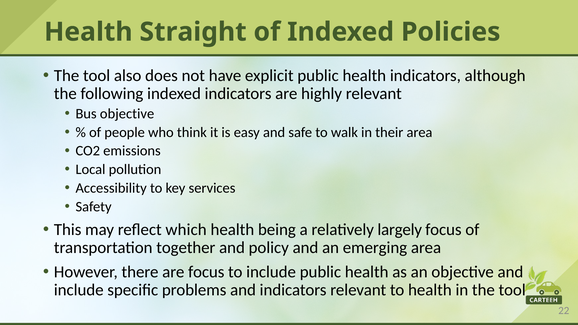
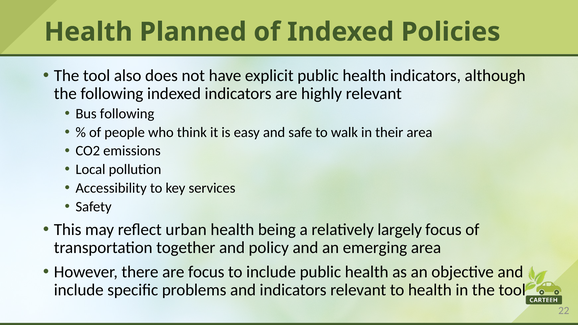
Straight: Straight -> Planned (193, 32)
Bus objective: objective -> following (127, 114)
which: which -> urban (186, 230)
